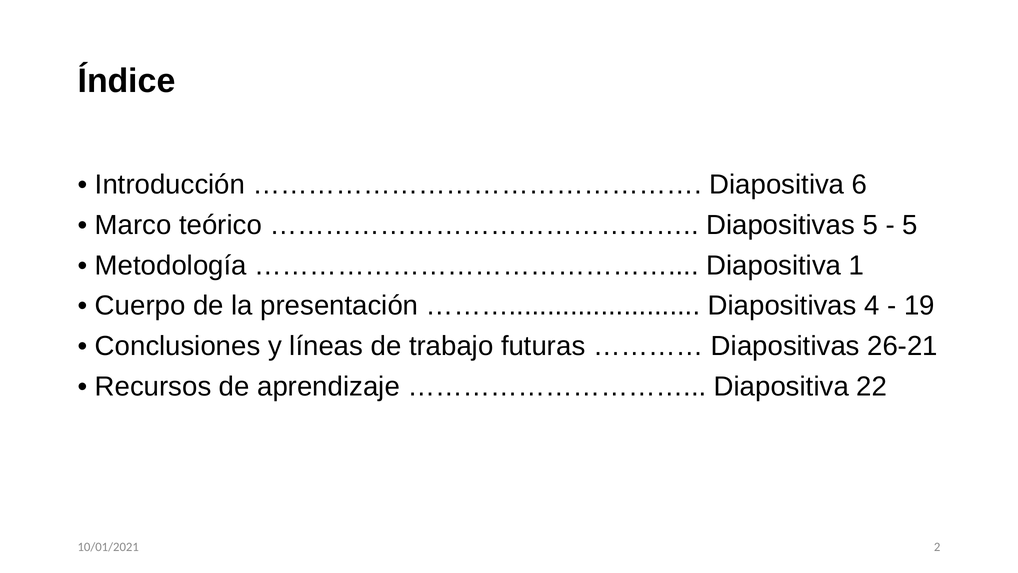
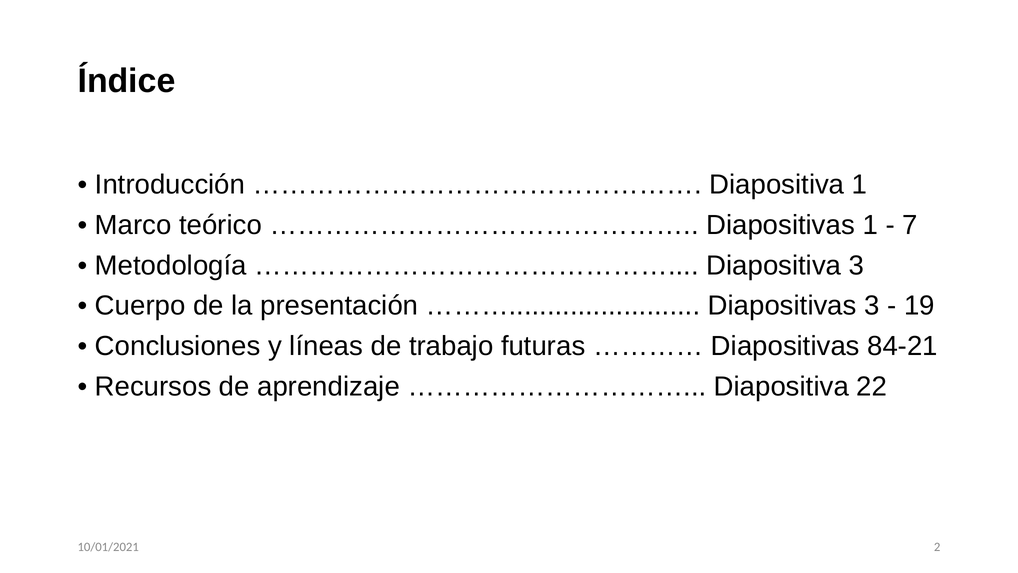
Diapositiva 6: 6 -> 1 (860, 185)
Diapositivas 5: 5 -> 1 (870, 225)
5: 5 -> 7 (910, 225)
Diapositiva 1: 1 -> 3 (856, 265)
Diapositivas 4: 4 -> 3 (872, 306)
26-21: 26-21 -> 84-21 (903, 346)
